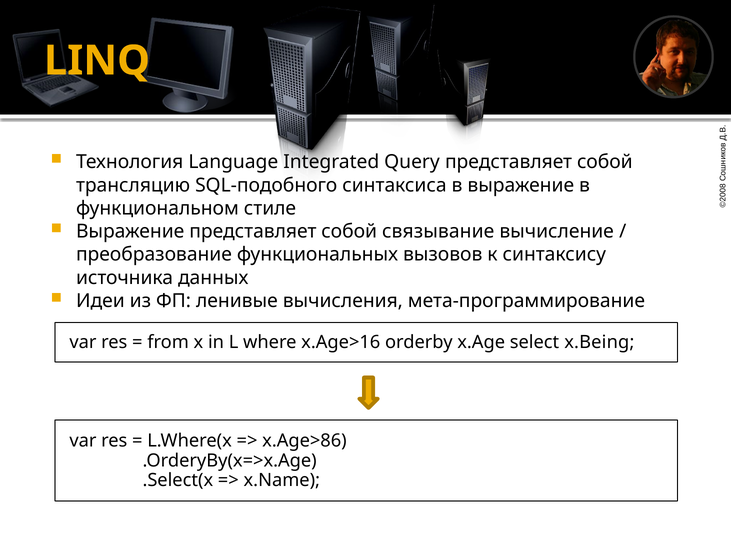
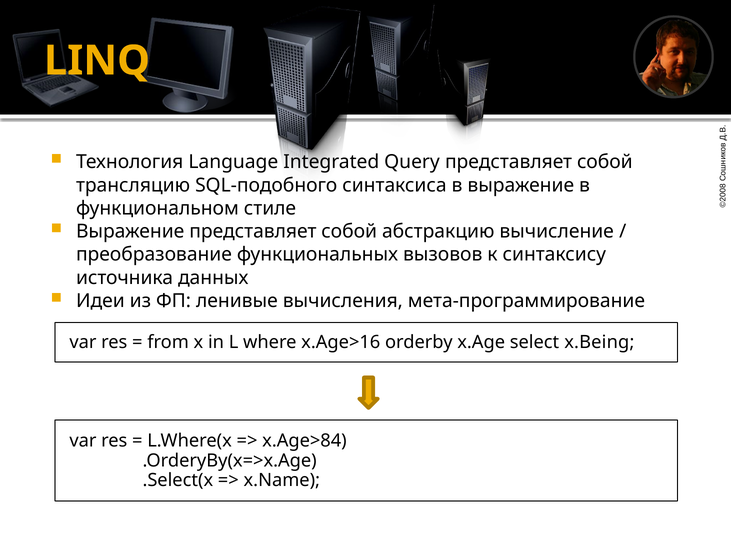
связывание: связывание -> абстракцию (438, 232)
x.Age>86: x.Age>86 -> x.Age>84 (304, 441)
